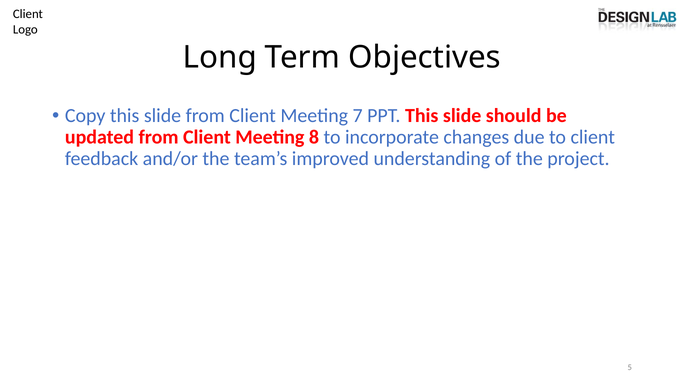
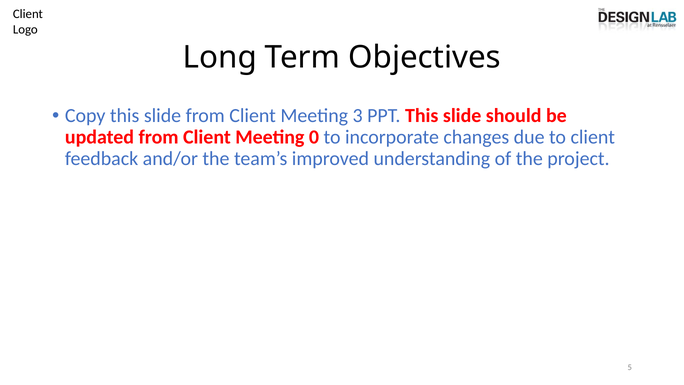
7: 7 -> 3 (358, 116)
8: 8 -> 0 (314, 137)
